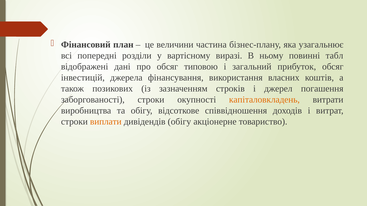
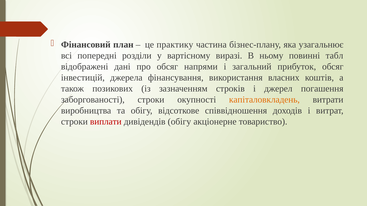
величини: величини -> практику (175, 45)
типовою: типовою -> напрями (201, 67)
виплати colour: orange -> red (106, 122)
